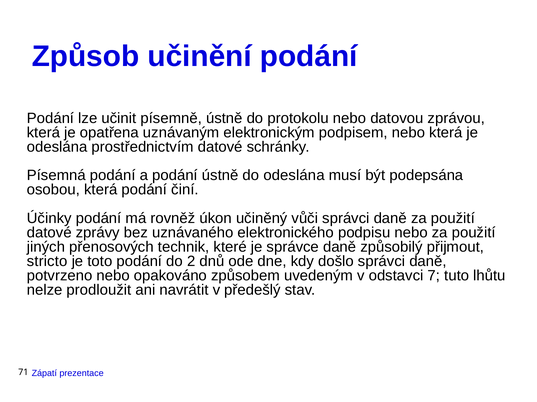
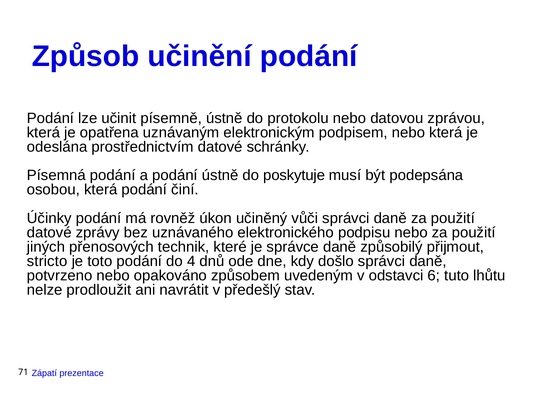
do odeslána: odeslána -> poskytuje (294, 176)
2: 2 -> 4 (191, 262)
7: 7 -> 6 (434, 276)
